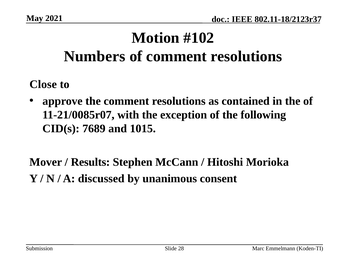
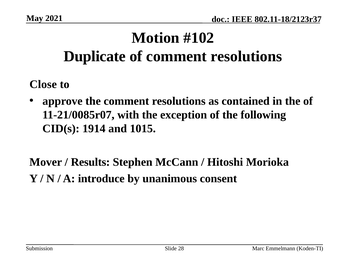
Numbers: Numbers -> Duplicate (95, 56)
7689: 7689 -> 1914 (94, 129)
discussed: discussed -> introduce (101, 179)
